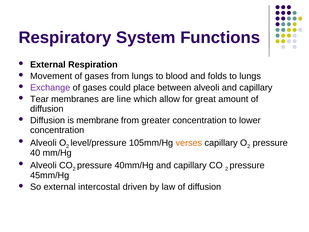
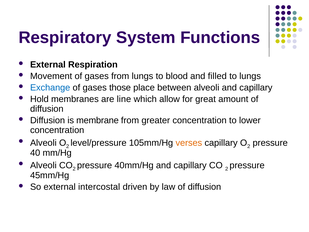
folds: folds -> filled (217, 76)
Exchange colour: purple -> blue (50, 88)
could: could -> those (120, 88)
Tear: Tear -> Hold (39, 99)
